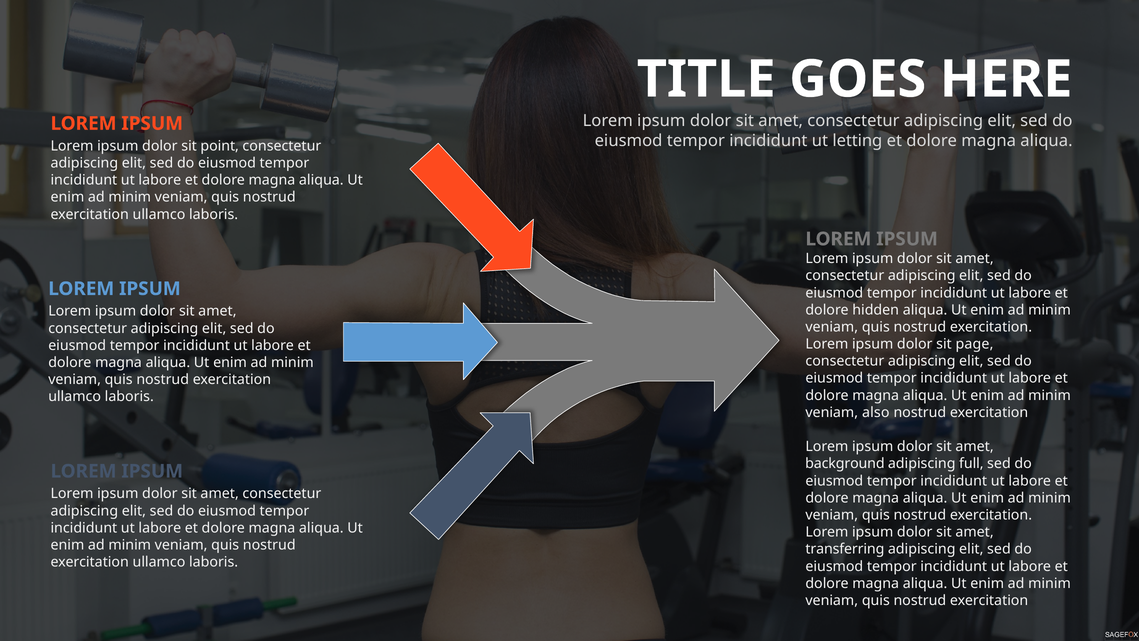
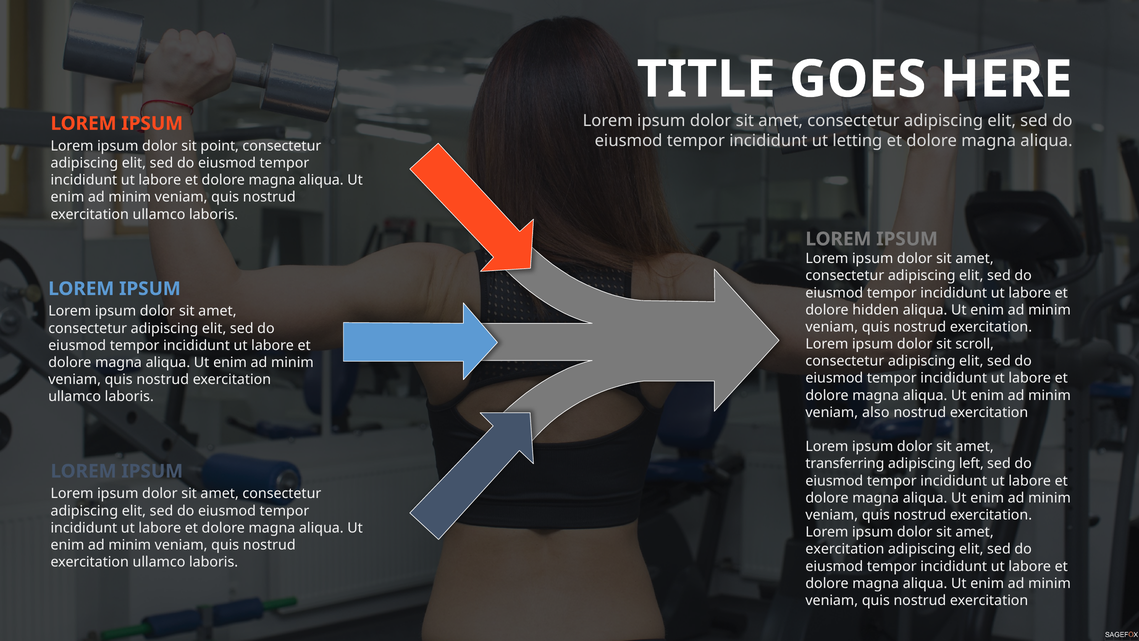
page: page -> scroll (975, 344)
background: background -> transferring (845, 464)
full: full -> left (971, 464)
transferring: transferring -> exercitation (845, 549)
